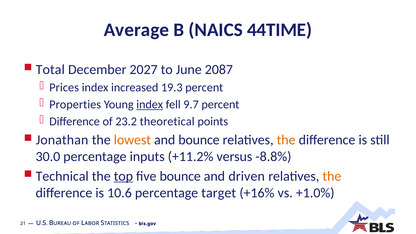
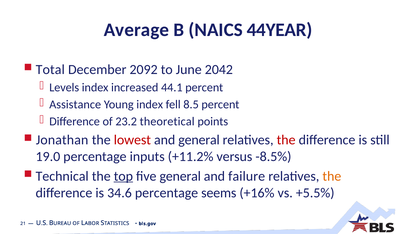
44TIME: 44TIME -> 44YEAR (280, 30)
2027: 2027 -> 2092 (144, 70)
2087: 2087 -> 2042 (219, 70)
Prices: Prices -> Levels (64, 88)
19.3: 19.3 -> 44.1 (172, 88)
Properties: Properties -> Assistance (75, 105)
index underline: present -> none (150, 105)
9.7: 9.7 -> 8.5 (191, 105)
lowest colour: orange -> red (132, 140)
and bounce: bounce -> general (199, 140)
the colour: orange -> red (286, 140)
30.0: 30.0 -> 19.0 (48, 157)
-8.8%: -8.8% -> -8.5% (273, 157)
five bounce: bounce -> general (180, 176)
driven: driven -> failure (247, 176)
10.6: 10.6 -> 34.6 (120, 193)
target: target -> seems (219, 193)
+1.0%: +1.0% -> +5.5% (315, 193)
